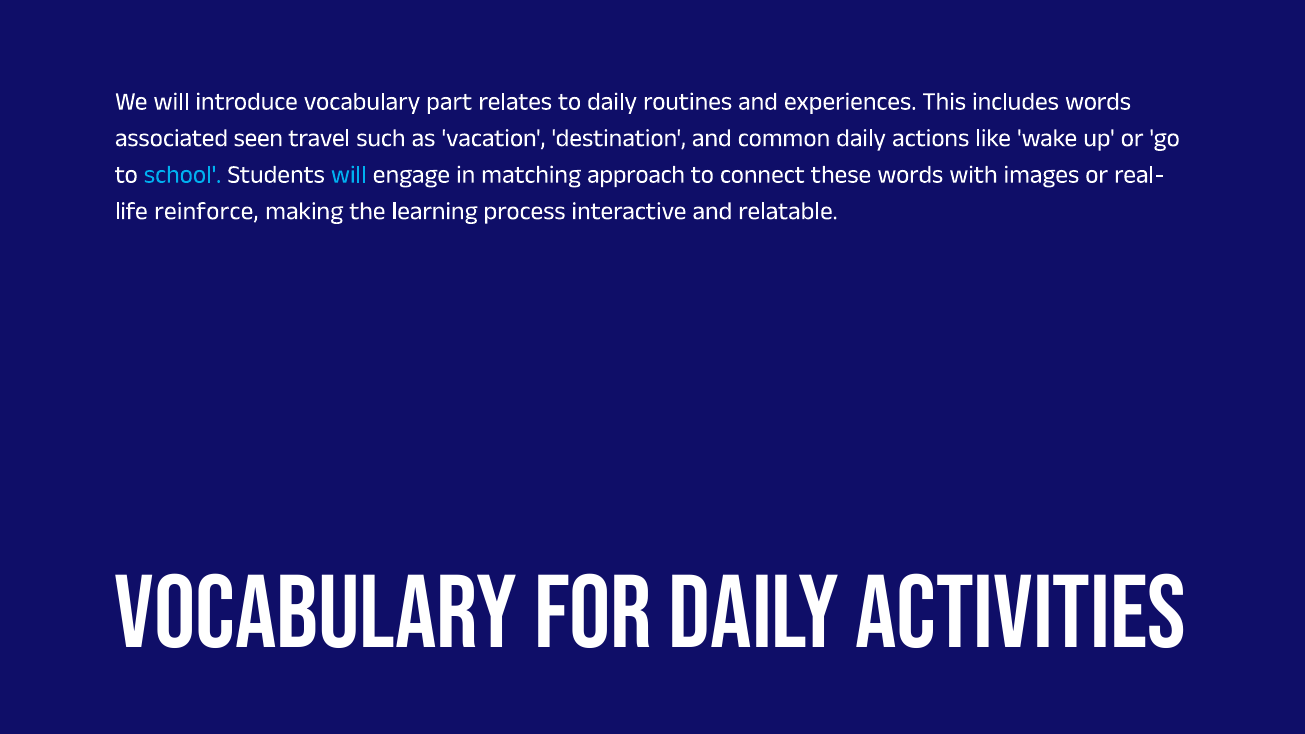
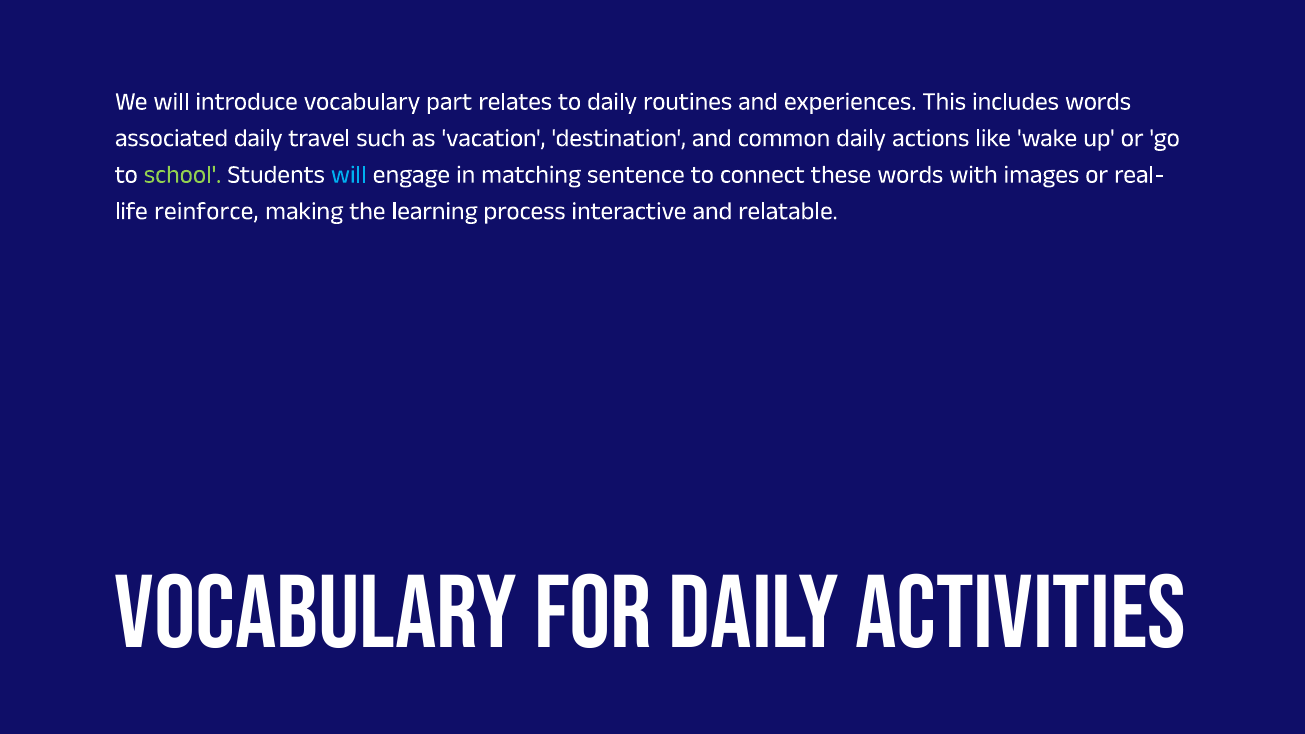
associated seen: seen -> daily (258, 138)
school colour: light blue -> light green (182, 174)
approach: approach -> sentence (636, 174)
